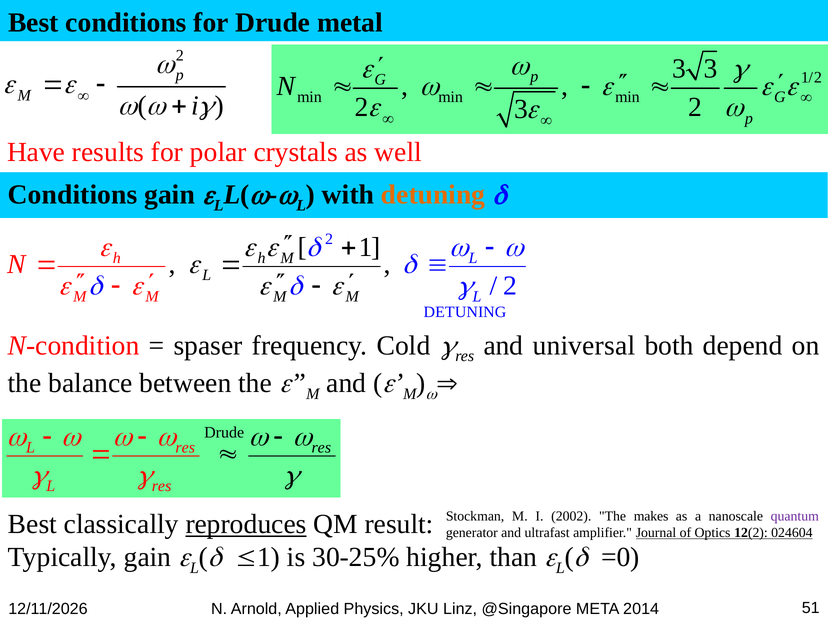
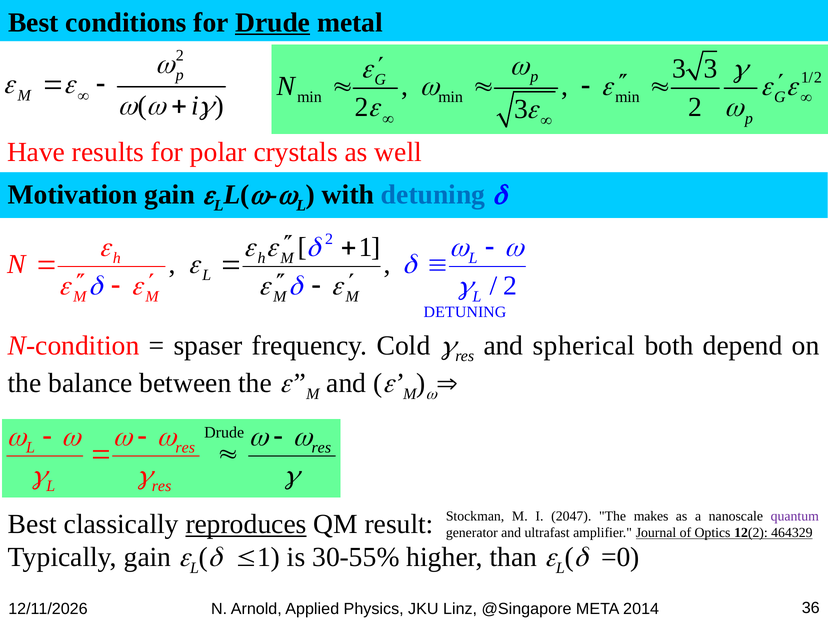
Drude underline: none -> present (273, 23)
Conditions: Conditions -> Motivation (73, 195)
detuning colour: orange -> blue (433, 195)
universal: universal -> spherical (584, 345)
2002: 2002 -> 2047 (571, 516)
024604: 024604 -> 464329 (792, 533)
30-25%: 30-25% -> 30-55% (356, 557)
51: 51 -> 36 (811, 608)
